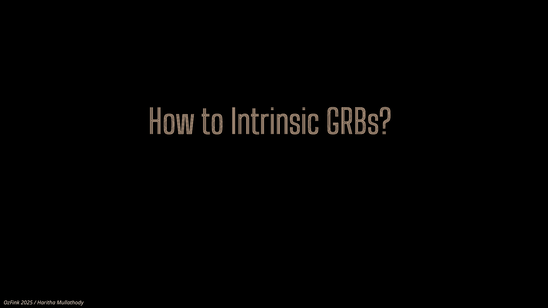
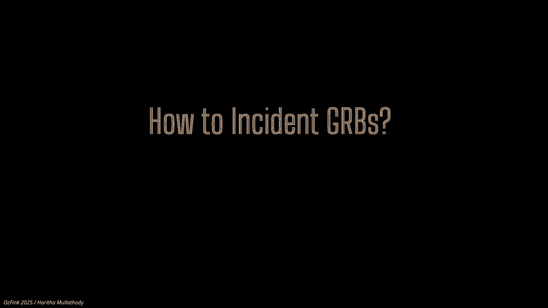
Intrinsic: Intrinsic -> Incident (275, 123)
